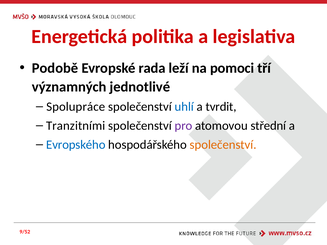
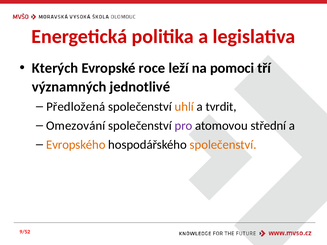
Podobě: Podobě -> Kterých (55, 68)
rada: rada -> roce (152, 68)
Spolupráce: Spolupráce -> Předložená (76, 107)
uhlí colour: blue -> orange (184, 107)
Tranzitními: Tranzitními -> Omezování (76, 126)
Evropského colour: blue -> orange (76, 145)
